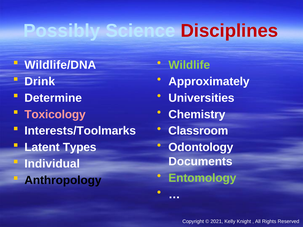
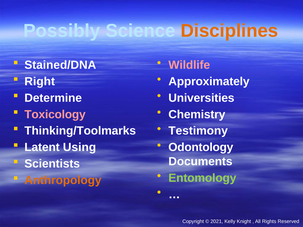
Disciplines colour: red -> orange (229, 31)
Wildlife/DNA: Wildlife/DNA -> Stained/DNA (60, 65)
Wildlife colour: light green -> pink (189, 65)
Drink: Drink -> Right (40, 81)
Interests/Toolmarks: Interests/Toolmarks -> Thinking/Toolmarks (80, 131)
Classroom: Classroom -> Testimony (198, 131)
Types: Types -> Using (79, 148)
Individual: Individual -> Scientists (52, 164)
Anthropology colour: black -> orange (63, 181)
